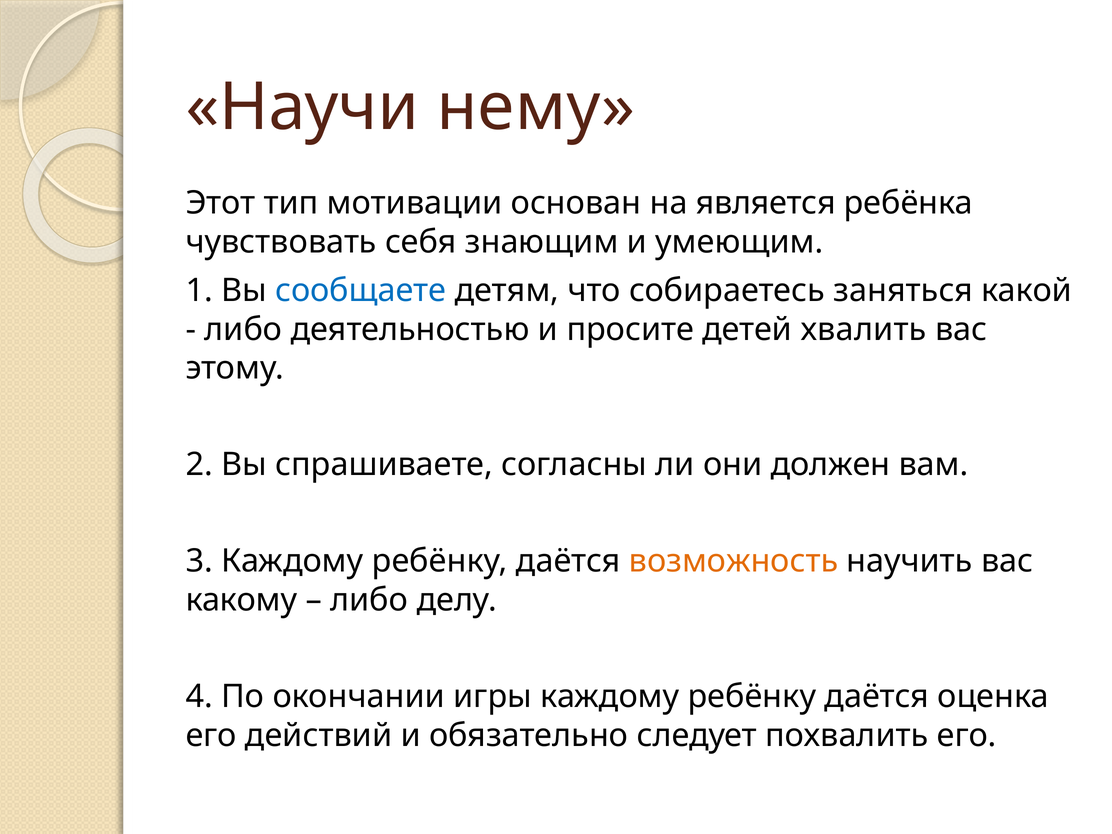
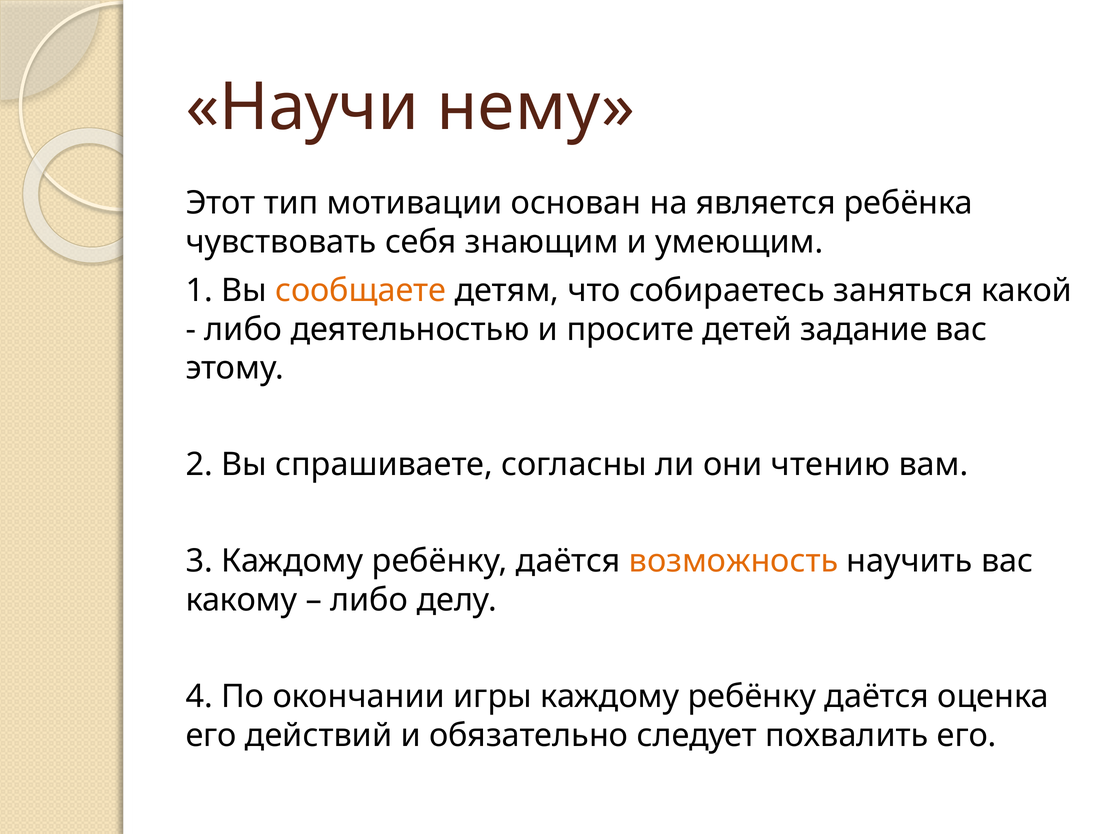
сообщаете colour: blue -> orange (361, 290)
хвалить: хвалить -> задание (864, 329)
должен: должен -> чтению (830, 465)
